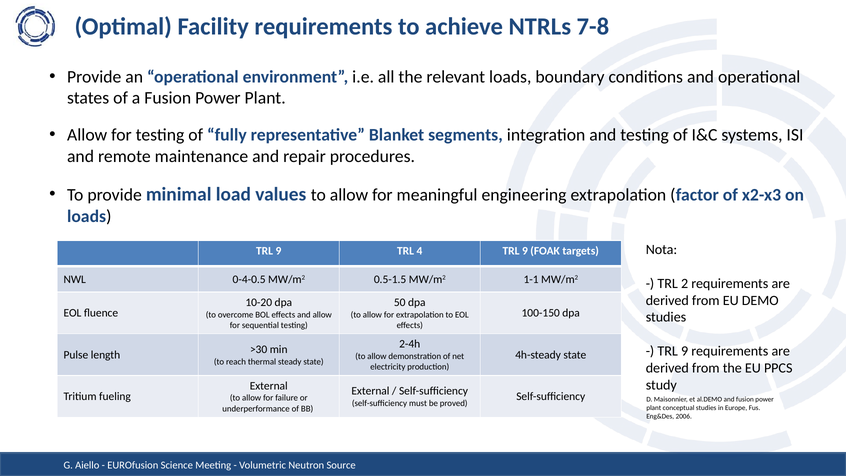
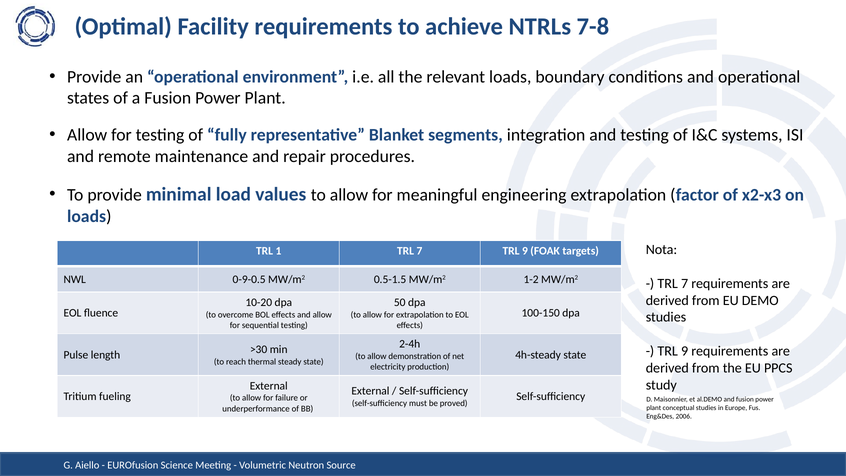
9: 9 -> 1 (278, 251)
4: 4 -> 7 (419, 251)
0-4-0.5: 0-4-0.5 -> 0-9-0.5 (249, 279)
1-1: 1-1 -> 1-2 (531, 279)
2: 2 -> 7 (685, 283)
